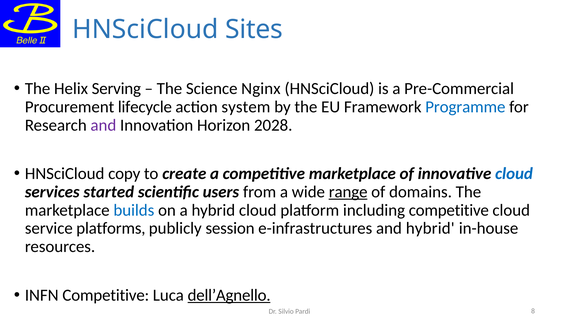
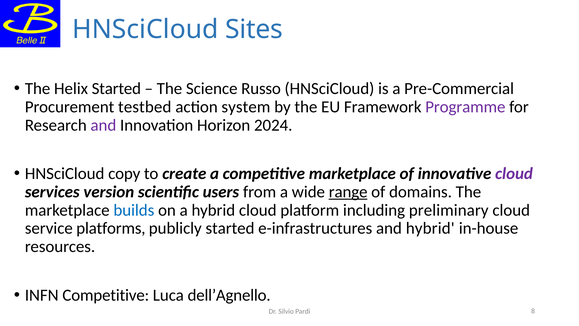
Helix Serving: Serving -> Started (116, 89)
Nginx: Nginx -> Russo (261, 89)
lifecycle: lifecycle -> testbed (145, 107)
Programme colour: blue -> purple (465, 107)
2028: 2028 -> 2024 (273, 125)
cloud colour: blue -> purple (514, 174)
started: started -> version (109, 192)
including competitive: competitive -> preliminary (449, 210)
publicly session: session -> started (230, 228)
dell’Agnello underline: present -> none (229, 295)
